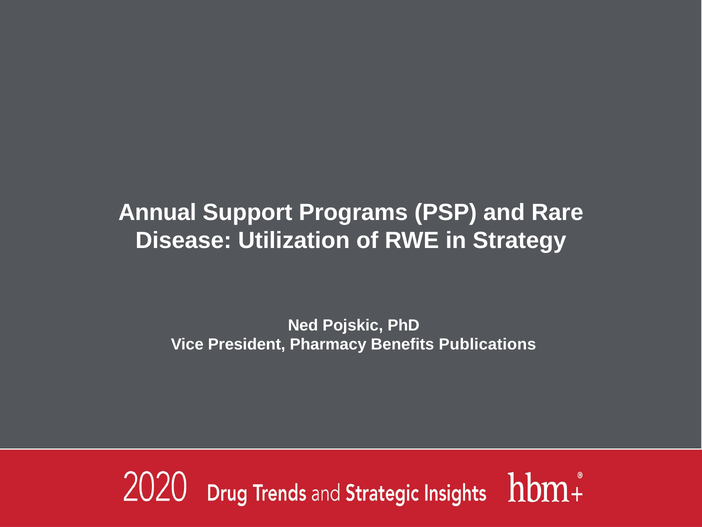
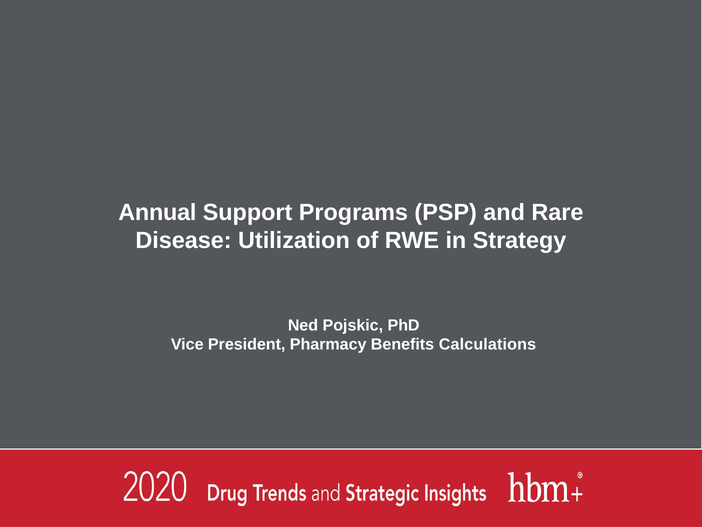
Publications: Publications -> Calculations (487, 344)
